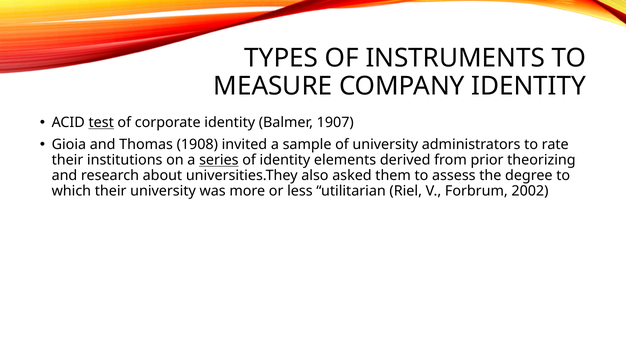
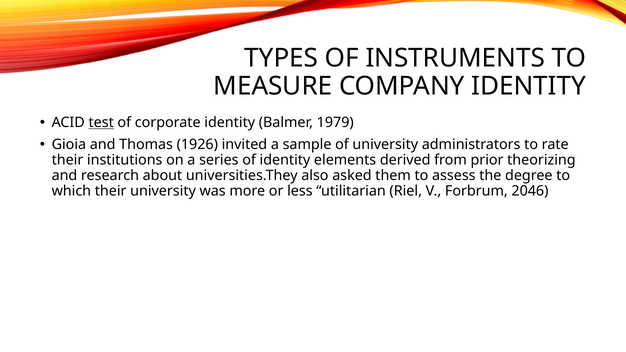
1907: 1907 -> 1979 (335, 123)
1908: 1908 -> 1926 (197, 145)
series underline: present -> none (219, 160)
2002: 2002 -> 2046 (530, 191)
